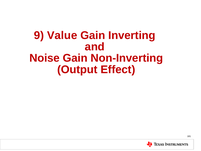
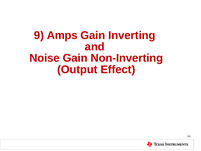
Value: Value -> Amps (62, 35)
